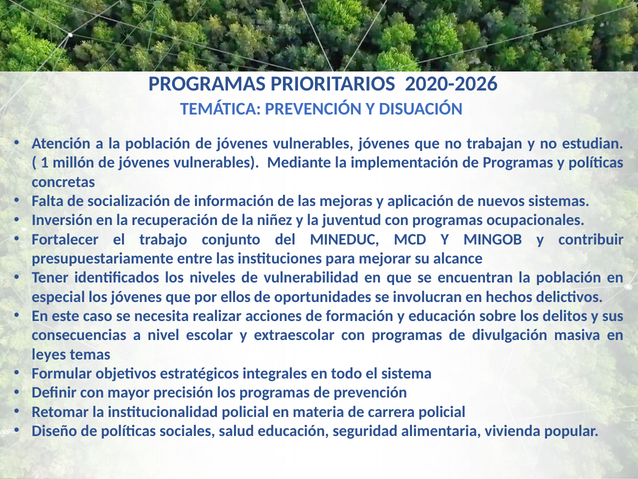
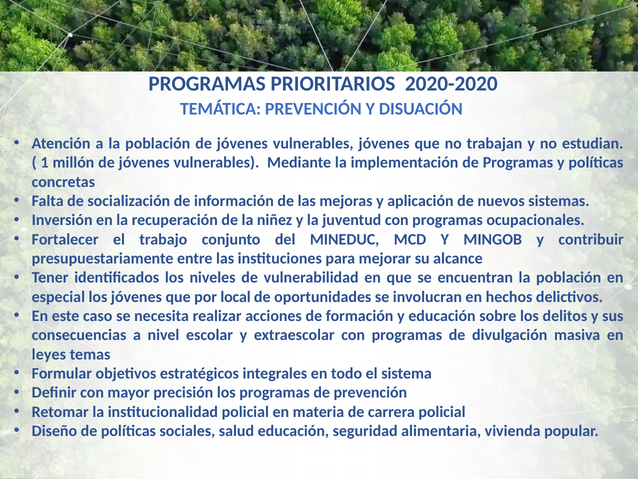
2020-2026: 2020-2026 -> 2020-2020 (451, 84)
ellos: ellos -> local (236, 296)
